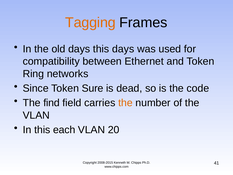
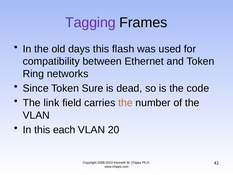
Tagging colour: orange -> purple (90, 23)
this days: days -> flash (123, 49)
find: find -> link (51, 103)
